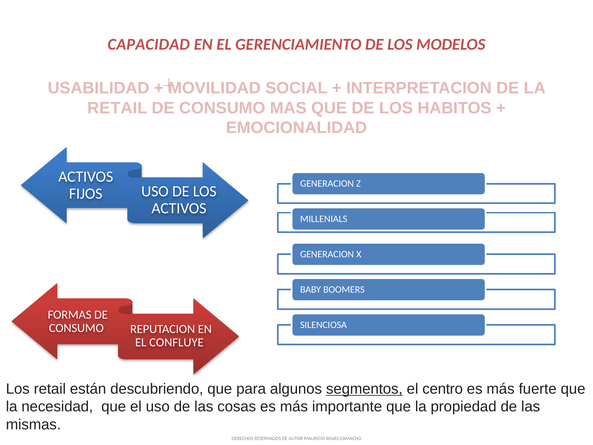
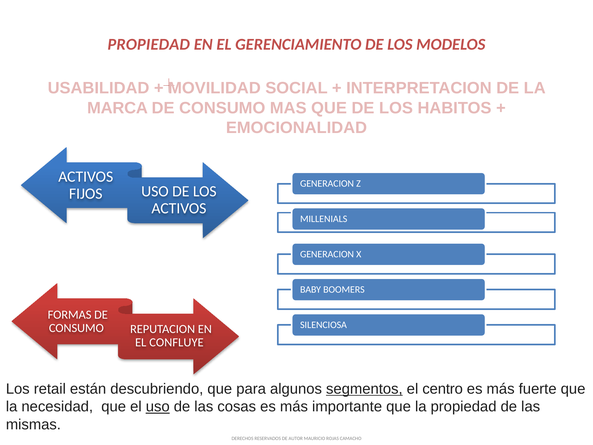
CAPACIDAD: CAPACIDAD -> PROPIEDAD (149, 44)
RETAIL: RETAIL -> MARCA (117, 108)
uso underline: none -> present (158, 406)
